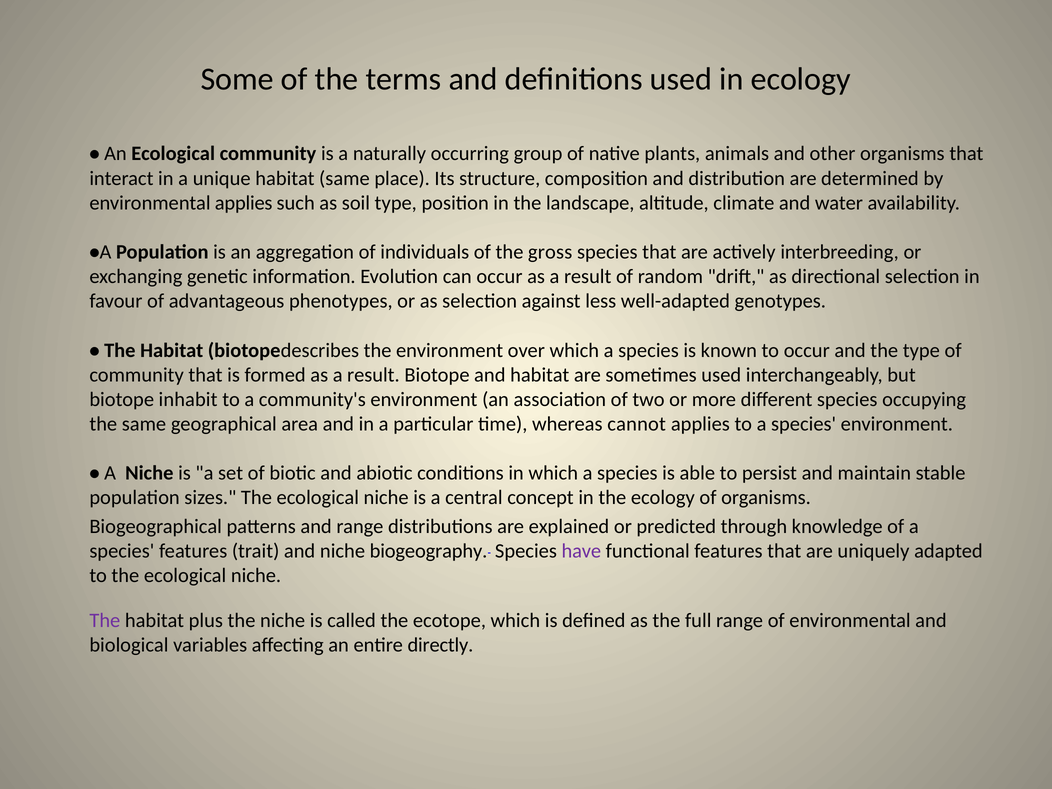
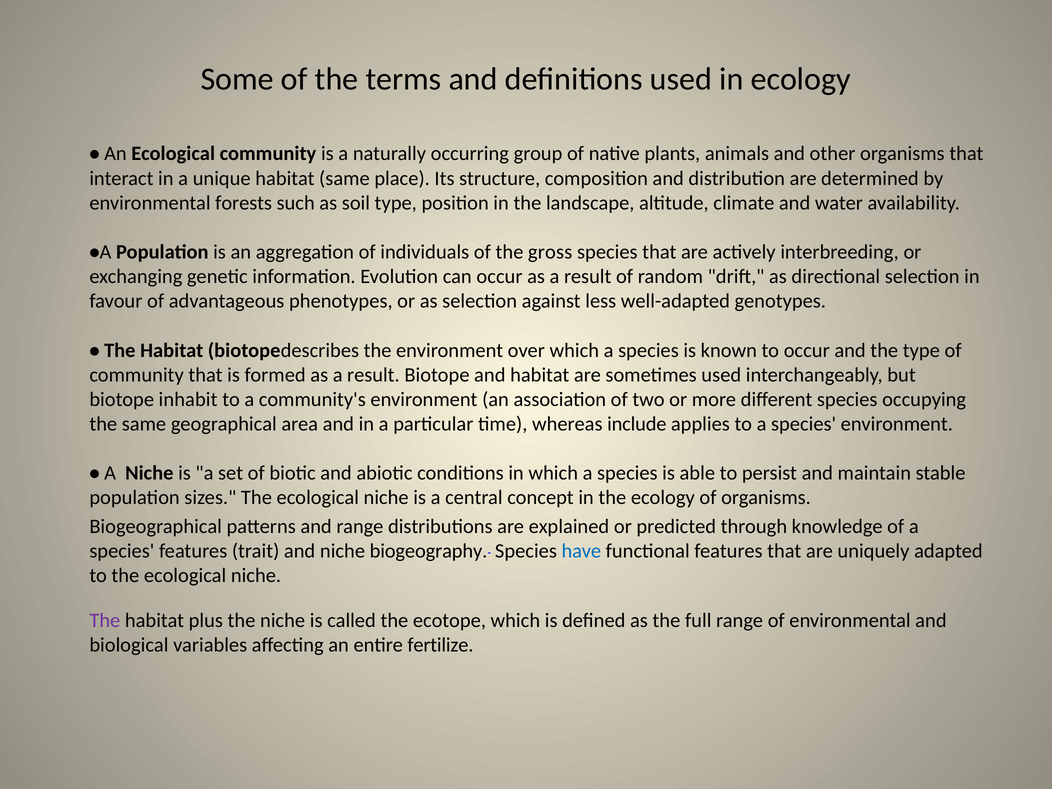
environmental applies: applies -> forests (244, 203)
cannot: cannot -> include (637, 424)
have colour: purple -> blue (581, 551)
directly: directly -> fertilize (440, 645)
